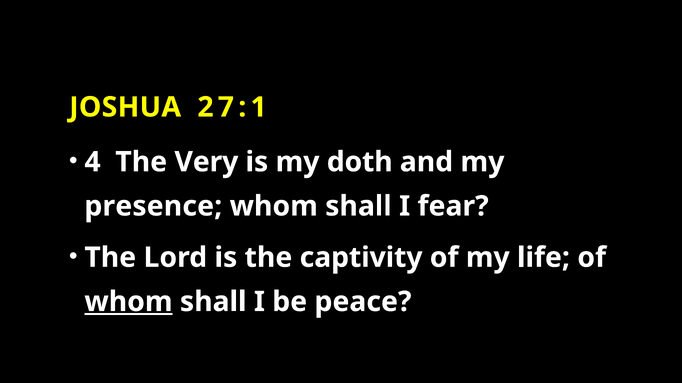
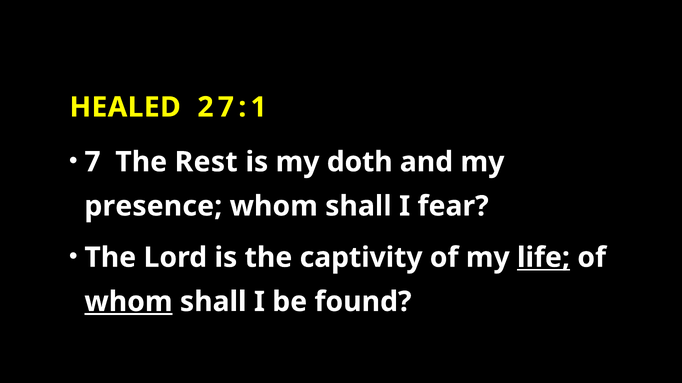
JOSHUA: JOSHUA -> HEALED (125, 107)
4: 4 -> 7 (93, 162)
Very: Very -> Rest (206, 162)
life underline: none -> present (544, 258)
peace: peace -> found (363, 302)
